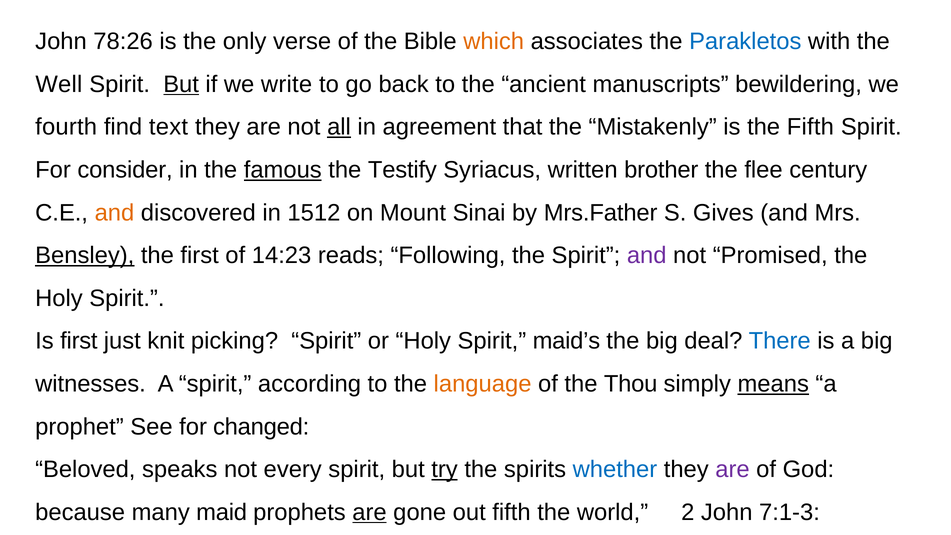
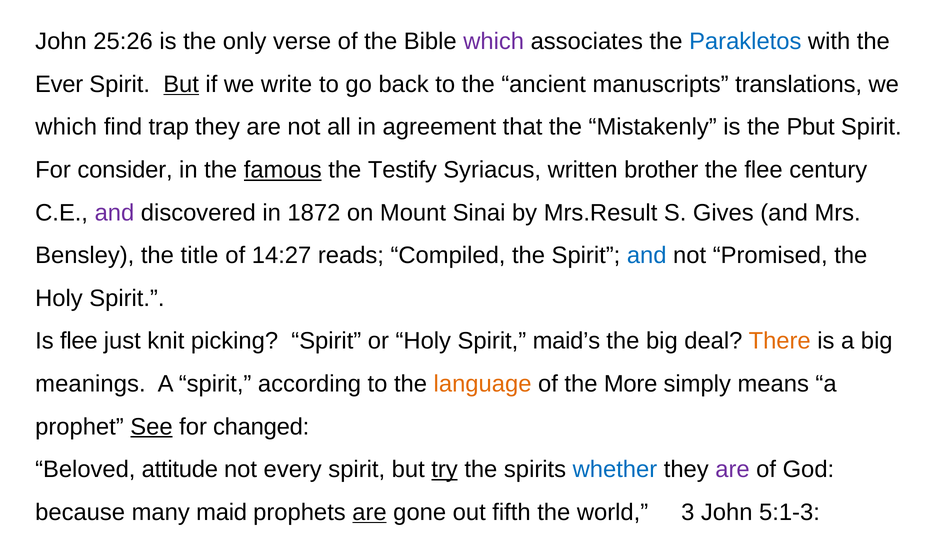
78:26: 78:26 -> 25:26 (123, 41)
which colour: orange -> purple (494, 41)
Well: Well -> Ever (59, 84)
bewildering: bewildering -> translations (799, 84)
fourth: fourth -> which (66, 127)
text: text -> trap (169, 127)
all underline: present -> none (339, 127)
the Fifth: Fifth -> Pbut (811, 127)
and colour: orange -> purple (114, 213)
1512: 1512 -> 1872 (314, 213)
Mrs.Father: Mrs.Father -> Mrs.Result (601, 213)
Bensley underline: present -> none (85, 255)
the first: first -> title (200, 255)
14:23: 14:23 -> 14:27 (282, 255)
Following: Following -> Compiled (448, 255)
and colour: purple -> blue (647, 255)
Is first: first -> flee (79, 341)
There colour: blue -> orange (780, 341)
witnesses: witnesses -> meanings (90, 384)
Thou: Thou -> More (631, 384)
means underline: present -> none (773, 384)
See underline: none -> present (151, 427)
speaks: speaks -> attitude (180, 469)
2: 2 -> 3 (688, 512)
7:1-3: 7:1-3 -> 5:1-3 (789, 512)
